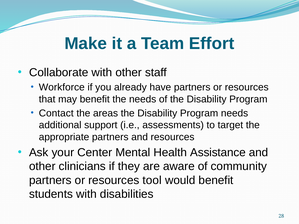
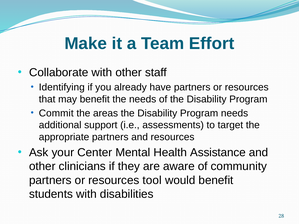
Workforce: Workforce -> Identifying (62, 87)
Contact: Contact -> Commit (56, 113)
